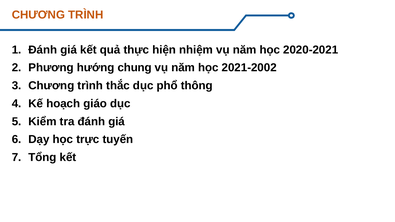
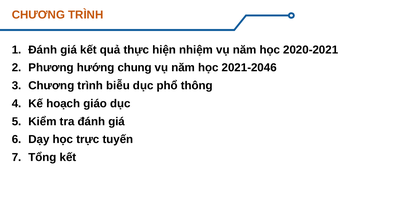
2021-2002: 2021-2002 -> 2021-2046 (249, 68)
thắc: thắc -> biễu (118, 86)
